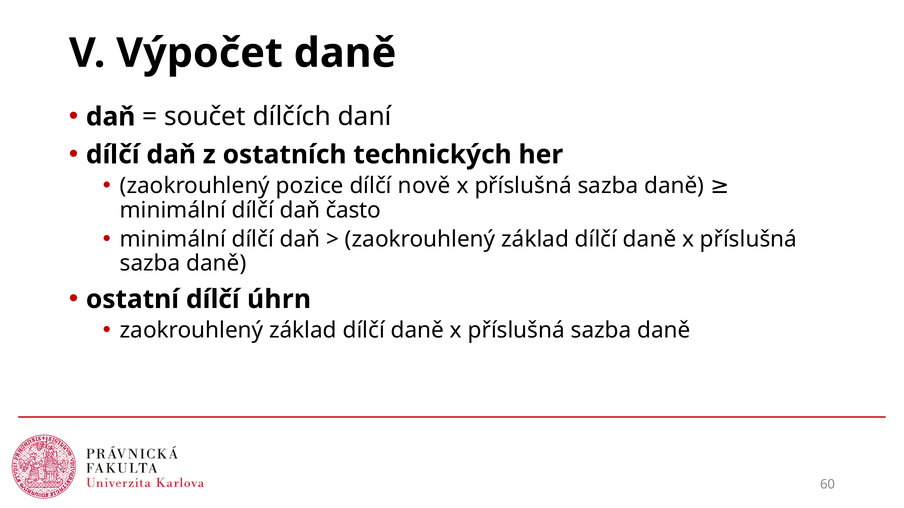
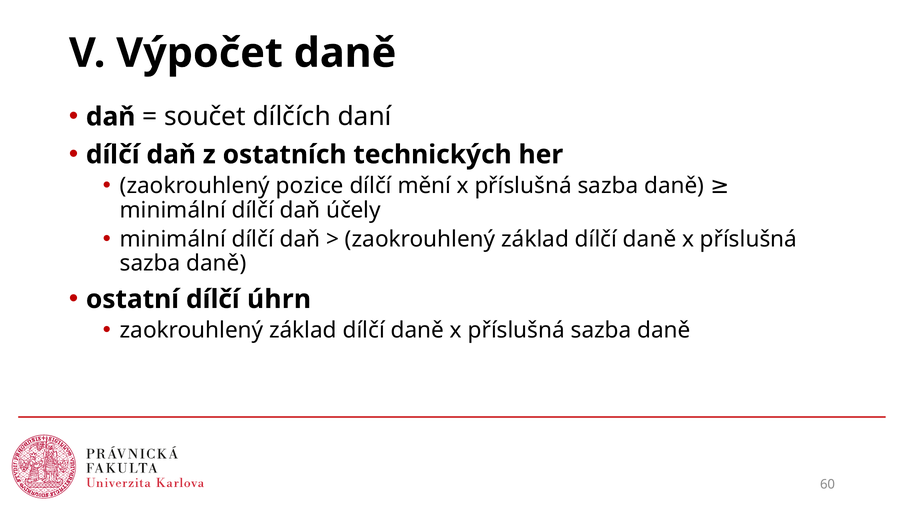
nově: nově -> mění (424, 186)
často: často -> účely (353, 210)
